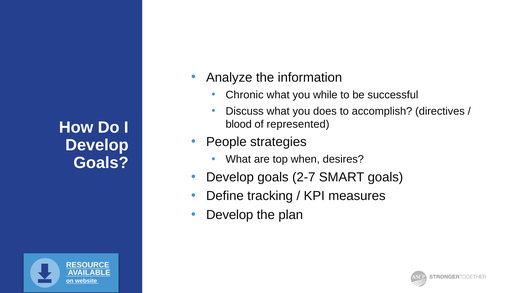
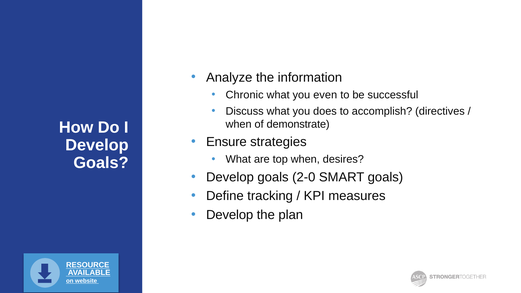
while: while -> even (325, 95)
blood: blood -> when (239, 124)
represented: represented -> demonstrate (298, 124)
People: People -> Ensure (226, 142)
2-7: 2-7 -> 2-0 (304, 177)
